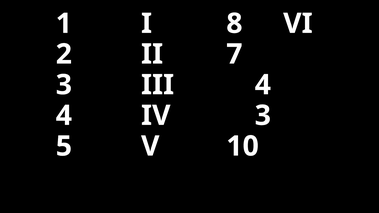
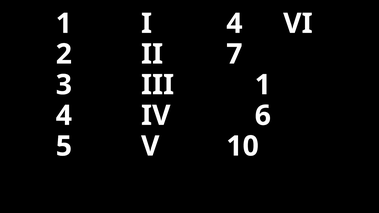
I 8: 8 -> 4 (234, 24)
III 4: 4 -> 1 (263, 85)
IV 3: 3 -> 6 (263, 116)
